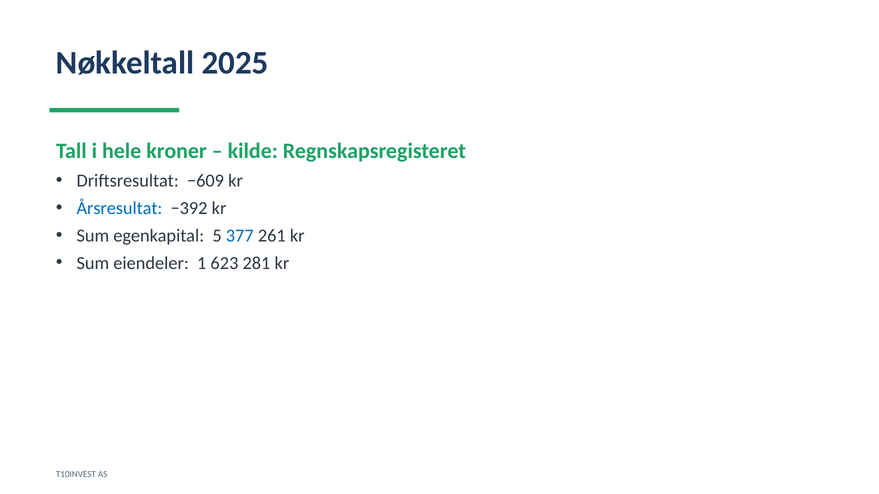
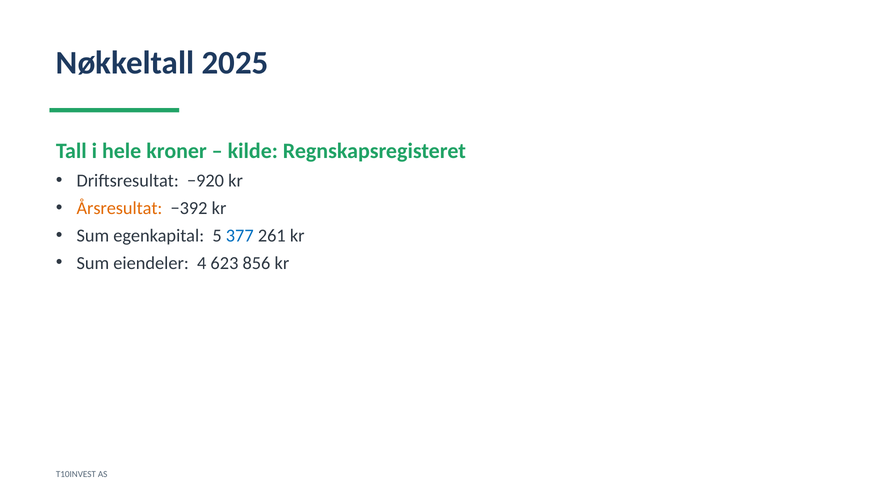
−609: −609 -> −920 (206, 181)
Årsresultat colour: blue -> orange (119, 208)
1: 1 -> 4 (202, 263)
281: 281 -> 856 (256, 263)
